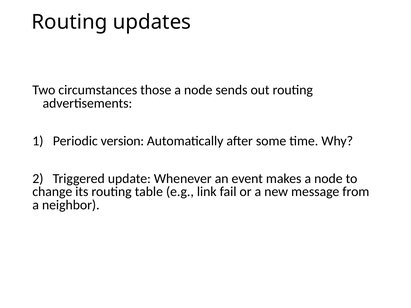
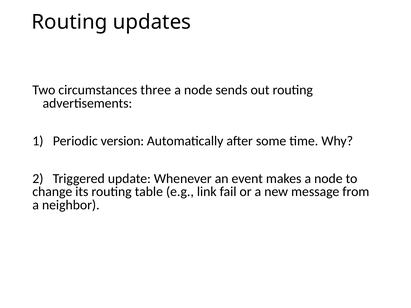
those: those -> three (156, 90)
